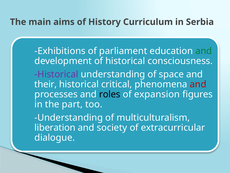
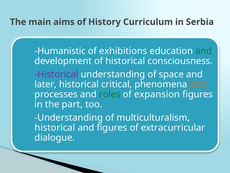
Exhibitions: Exhibitions -> Humanistic (60, 51)
parliament: parliament -> exhibitions (123, 51)
their: their -> later (46, 84)
and colour: red -> orange (198, 84)
roles colour: black -> green (110, 94)
liberation: liberation -> historical (55, 127)
and society: society -> figures (112, 127)
